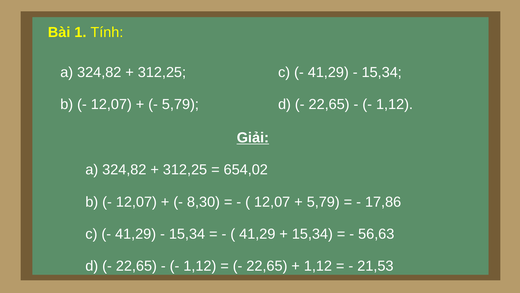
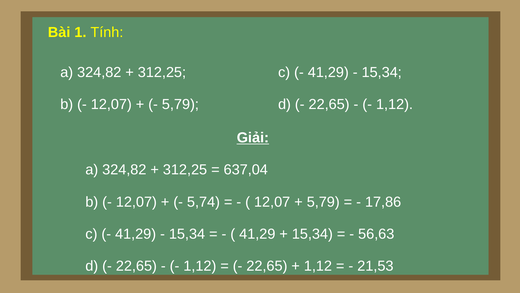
654,02: 654,02 -> 637,04 (246, 170)
8,30: 8,30 -> 5,74 (203, 202)
